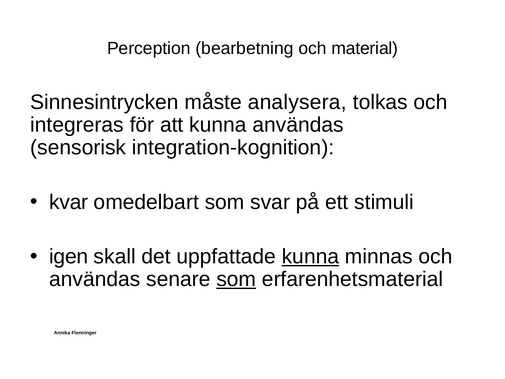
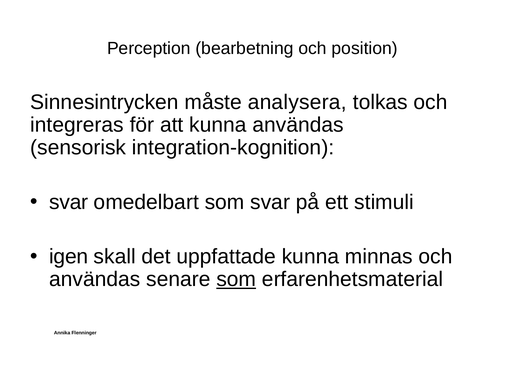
material: material -> position (365, 48)
kvar: kvar -> svar (69, 202)
kunna underline: present -> none (310, 256)
